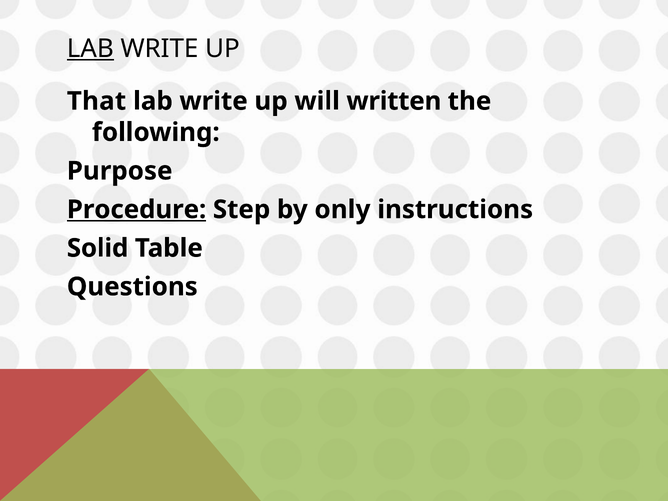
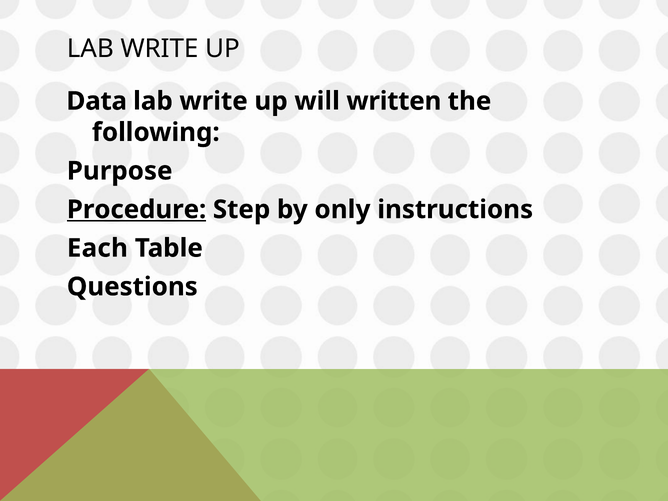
LAB underline: present -> none (90, 49)
That: That -> Data (97, 101)
Solid: Solid -> Each (97, 248)
